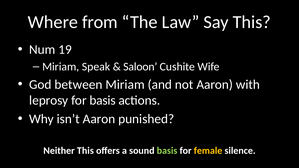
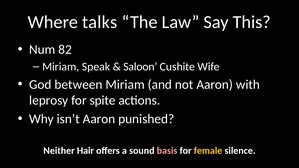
from: from -> talks (100, 22)
19: 19 -> 82 (65, 50)
for basis: basis -> spite (103, 100)
Neither This: This -> Hair (85, 151)
basis colour: light green -> pink (167, 151)
